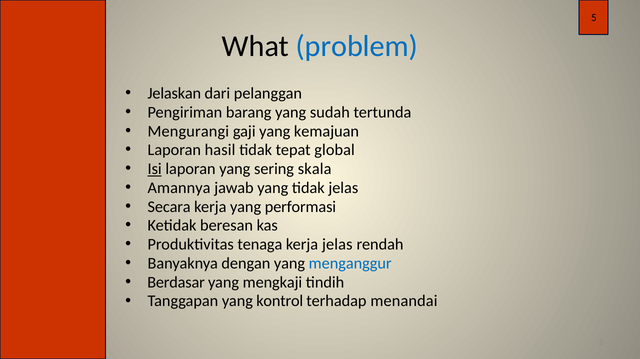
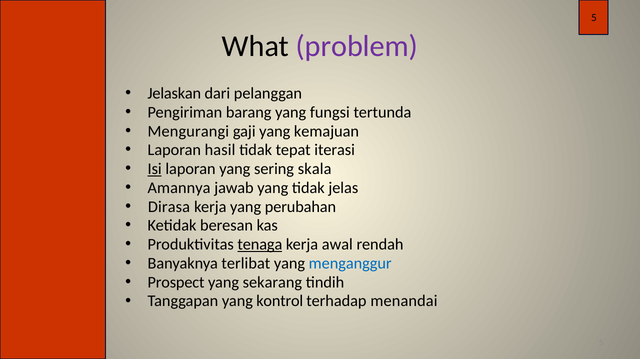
problem colour: blue -> purple (357, 46)
sudah: sudah -> fungsi (330, 112)
global: global -> iterasi (335, 150)
Secara: Secara -> Dirasa (169, 206)
performasi: performasi -> perubahan (300, 206)
tenaga underline: none -> present (260, 244)
kerja jelas: jelas -> awal (337, 244)
dengan: dengan -> terlibat (246, 263)
Berdasar: Berdasar -> Prospect (176, 282)
mengkaji: mengkaji -> sekarang (272, 282)
